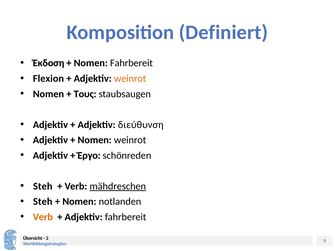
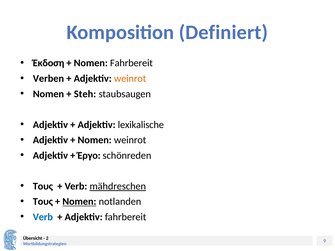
Flexion: Flexion -> Verben (48, 79)
Τους: Τους -> Steh (85, 94)
διεύθυνση: διεύθυνση -> lexikalische (141, 125)
Steh: Steh -> Τους (43, 186)
Steh: Steh -> Τους (43, 202)
Nomen underline: none -> present (79, 202)
Verb colour: orange -> blue (43, 217)
